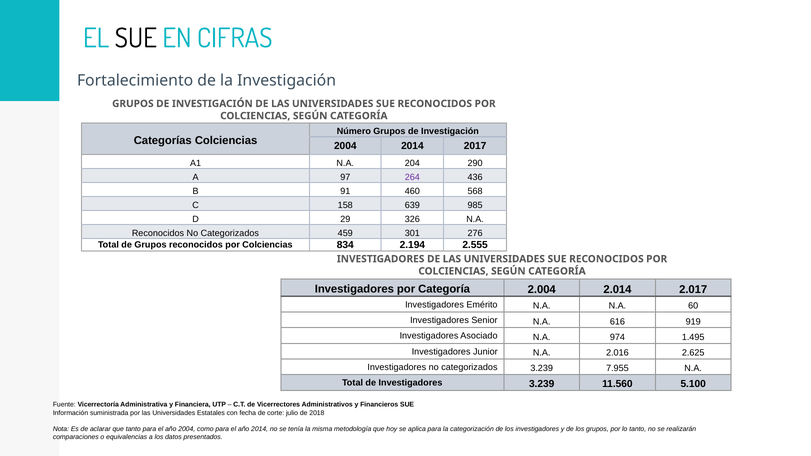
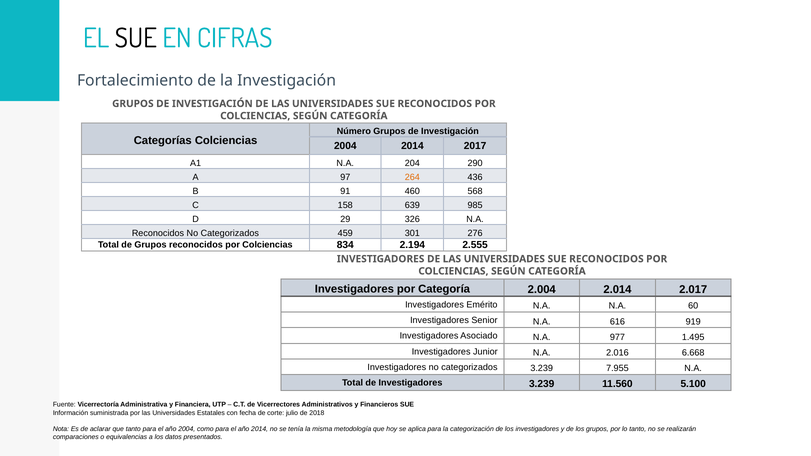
264 colour: purple -> orange (412, 177)
974: 974 -> 977 (617, 337)
2.625: 2.625 -> 6.668 (693, 353)
